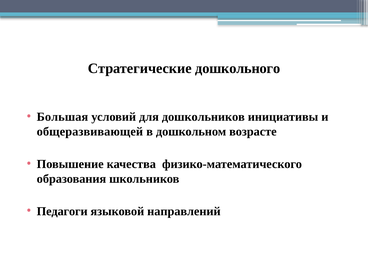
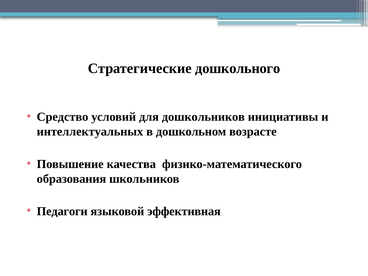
Большая: Большая -> Средство (63, 117)
общеразвивающей: общеразвивающей -> интеллектуальных (90, 132)
направлений: направлений -> эффективная (184, 211)
